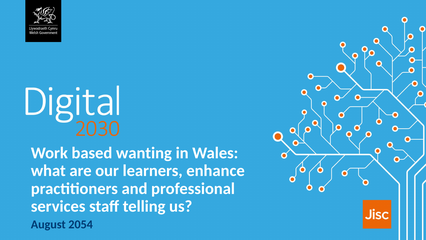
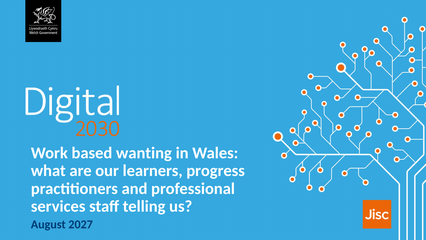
enhance: enhance -> progress (216, 170)
2054: 2054 -> 2027 (81, 224)
